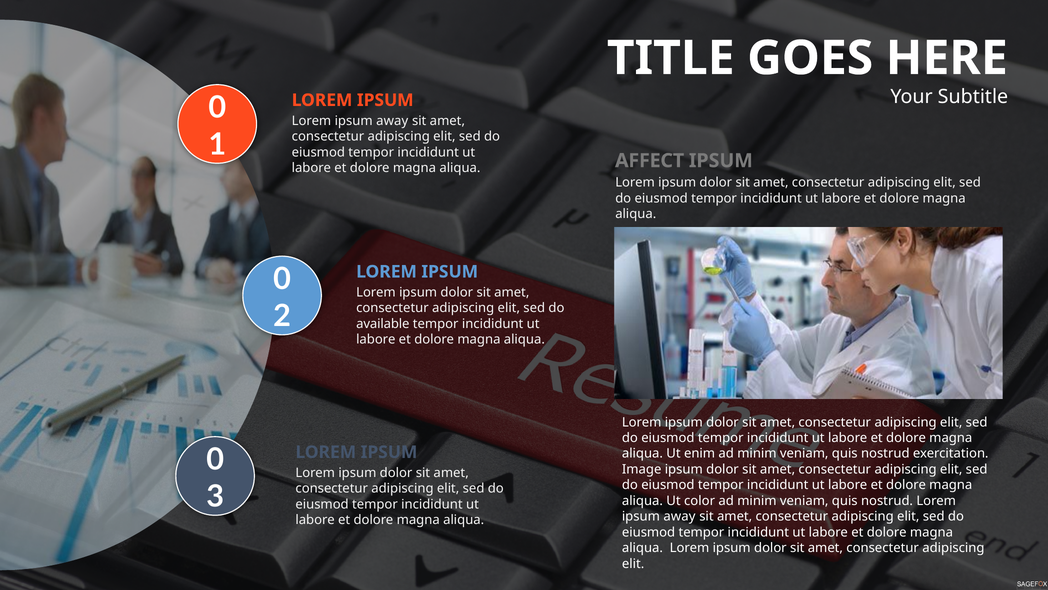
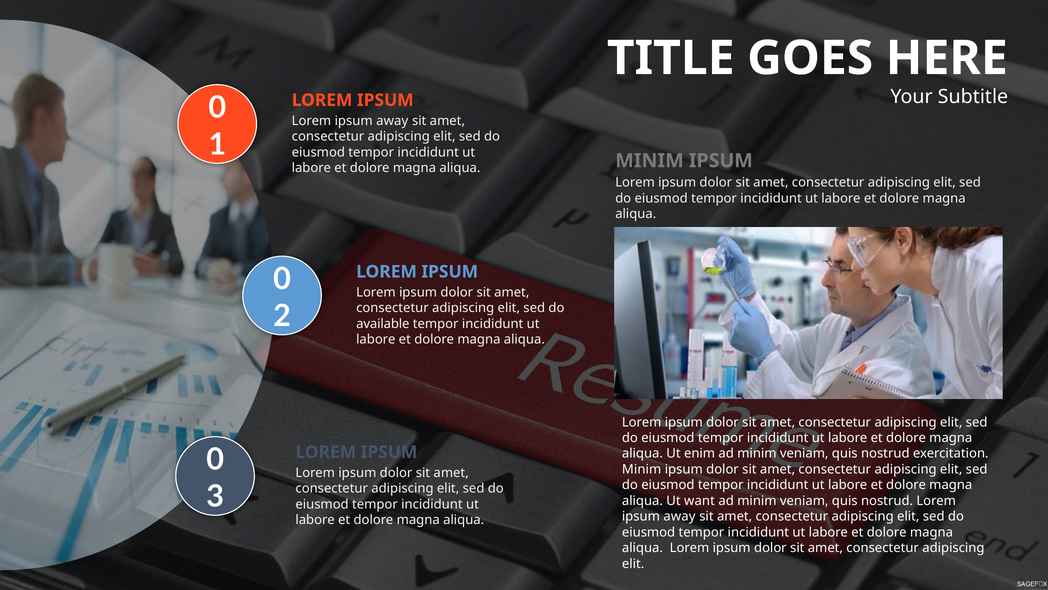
AFFECT: AFFECT -> MINIM (649, 161)
Image: Image -> Minim (642, 469)
color: color -> want (700, 500)
